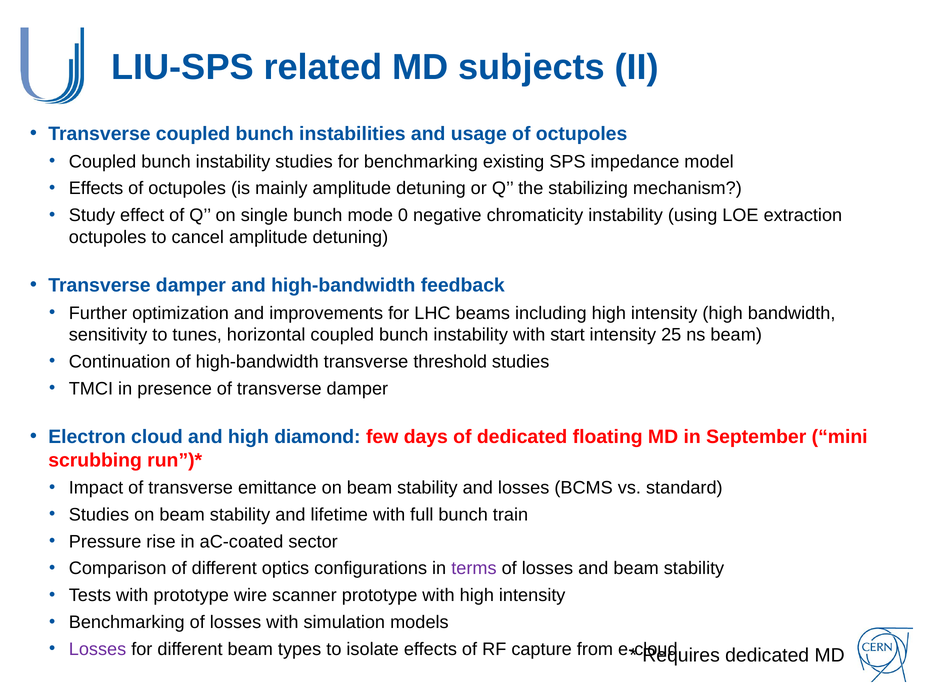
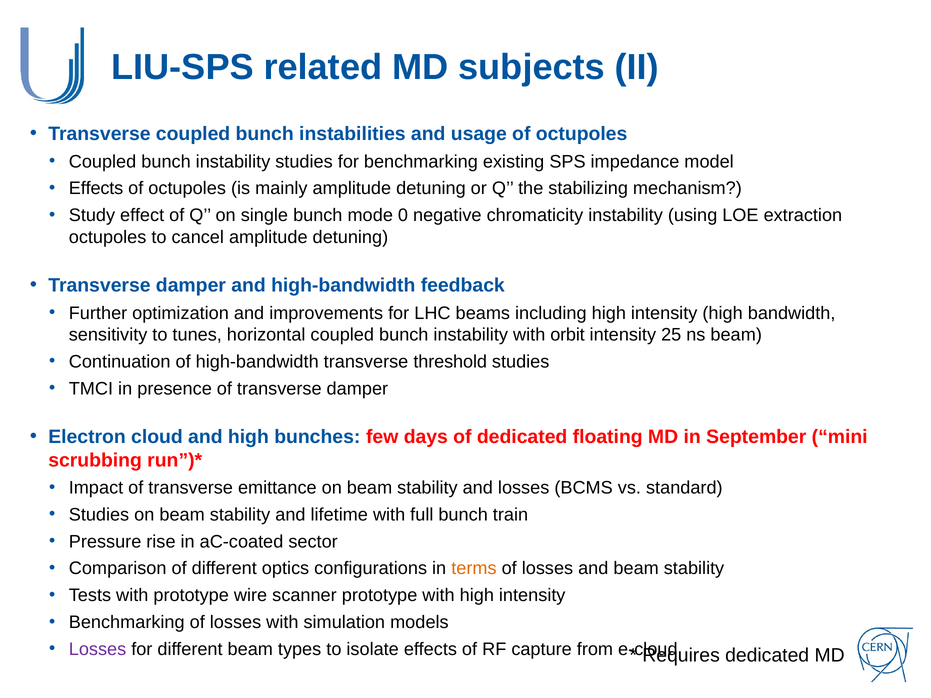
start: start -> orbit (567, 335)
diamond: diamond -> bunches (317, 437)
terms colour: purple -> orange (474, 569)
